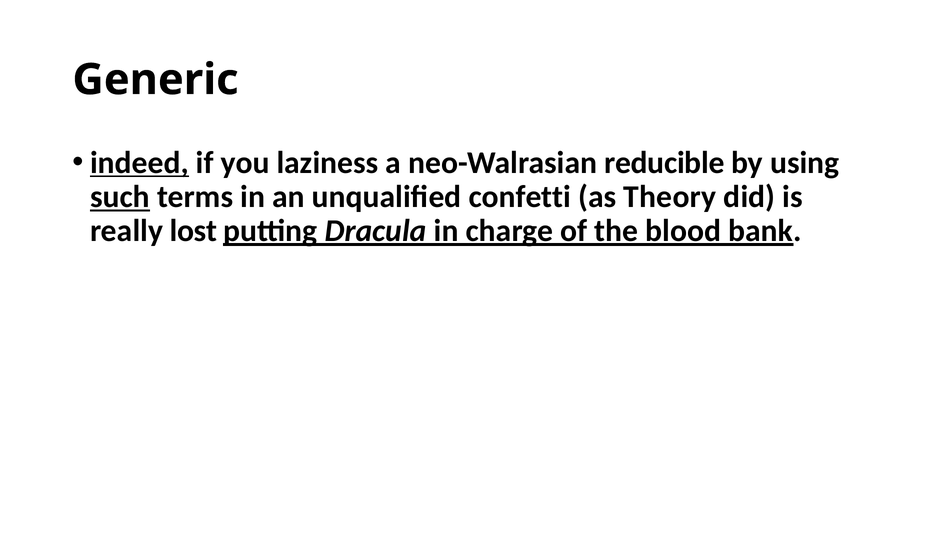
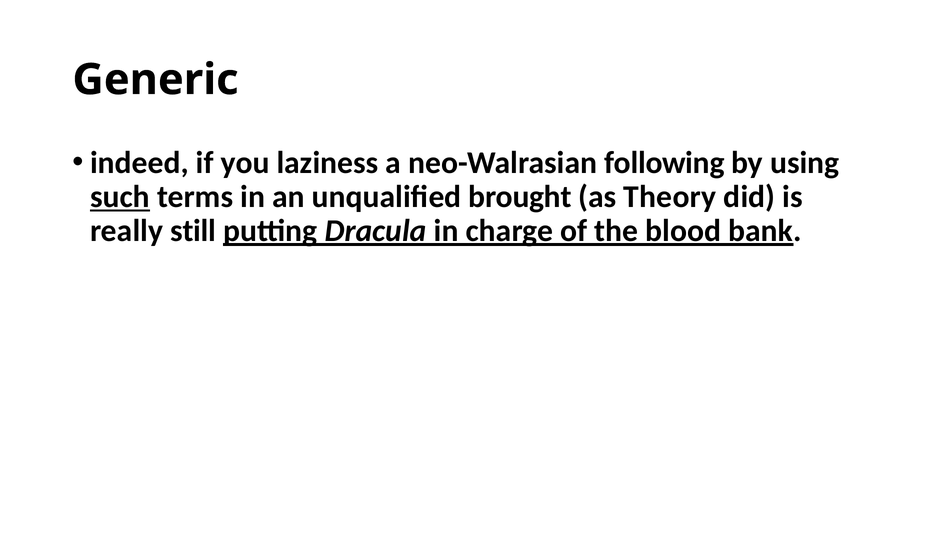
indeed underline: present -> none (139, 163)
reducible: reducible -> following (664, 163)
confetti: confetti -> brought (520, 197)
lost: lost -> still (193, 231)
